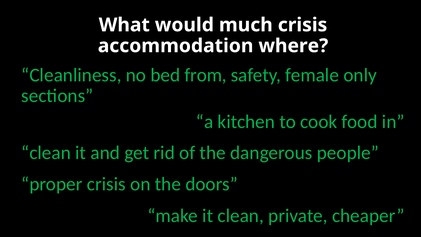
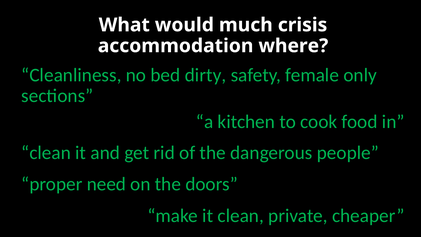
from: from -> dirty (206, 75)
proper crisis: crisis -> need (106, 184)
